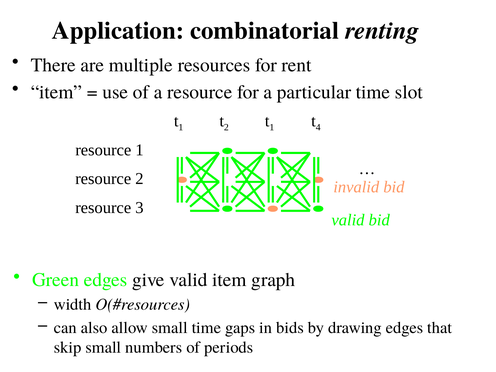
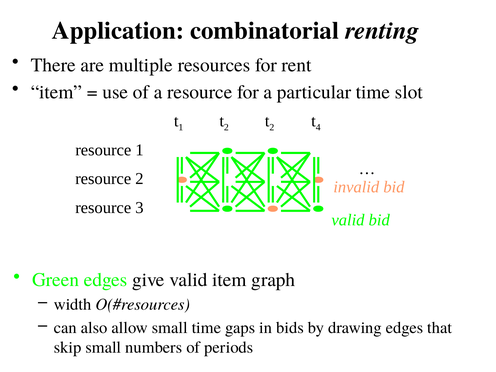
1: 1 -> 2 (272, 127)
